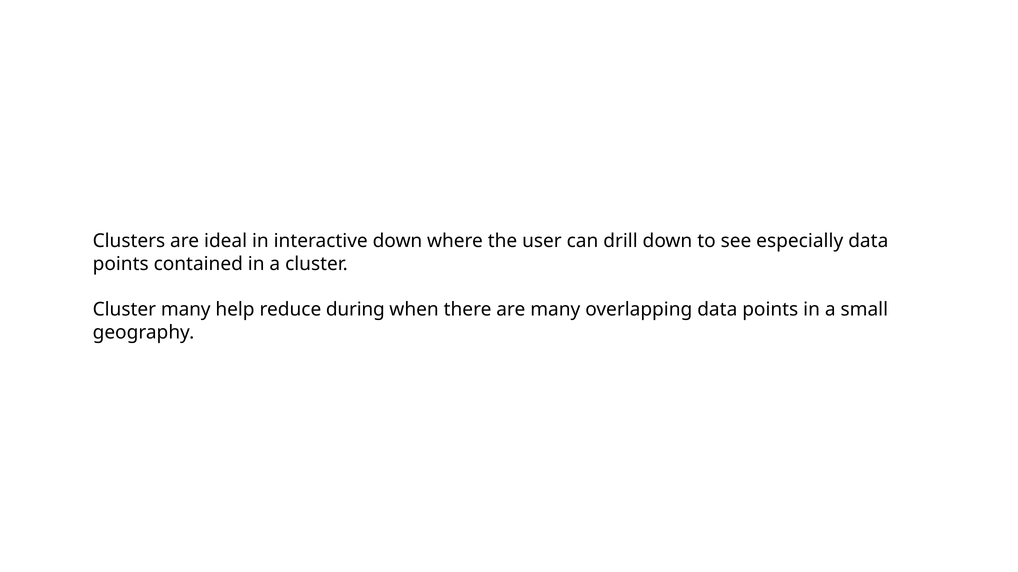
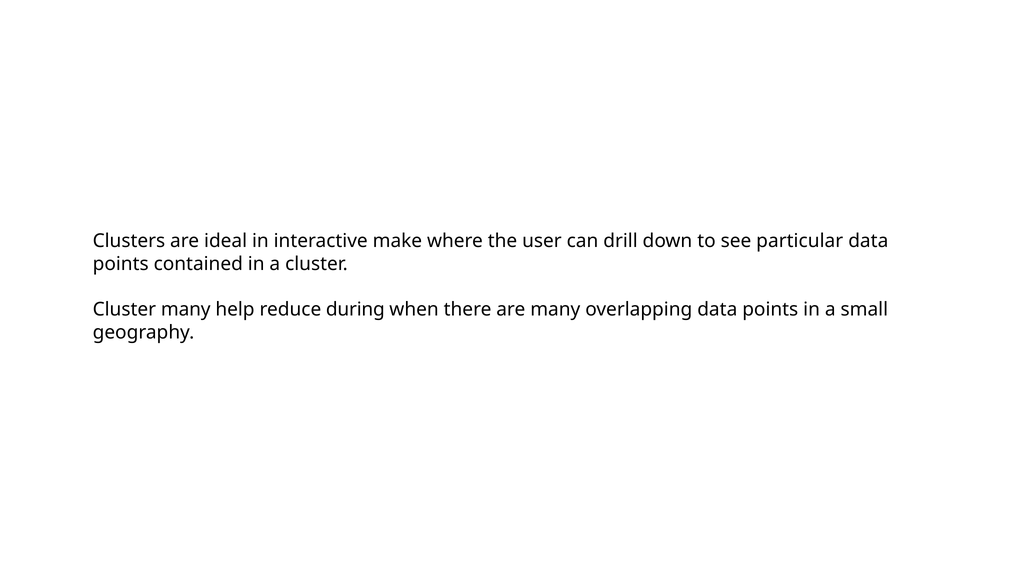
interactive down: down -> make (397, 241)
especially: especially -> particular (800, 241)
